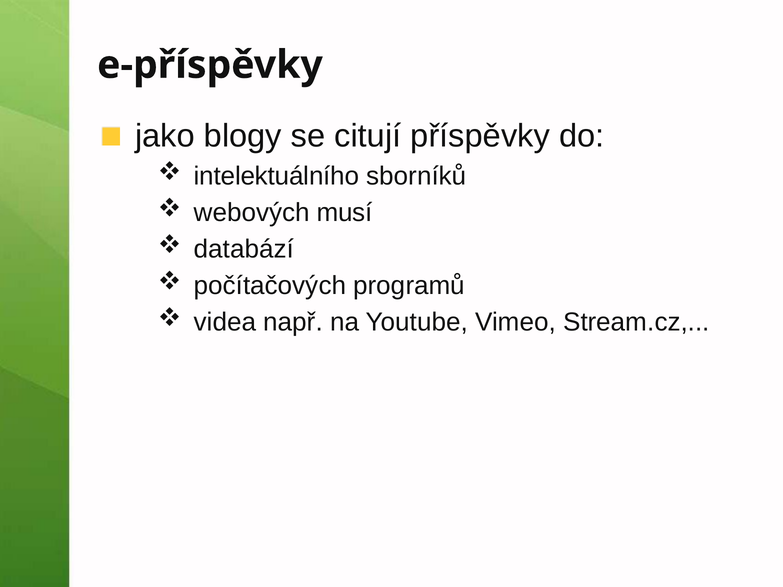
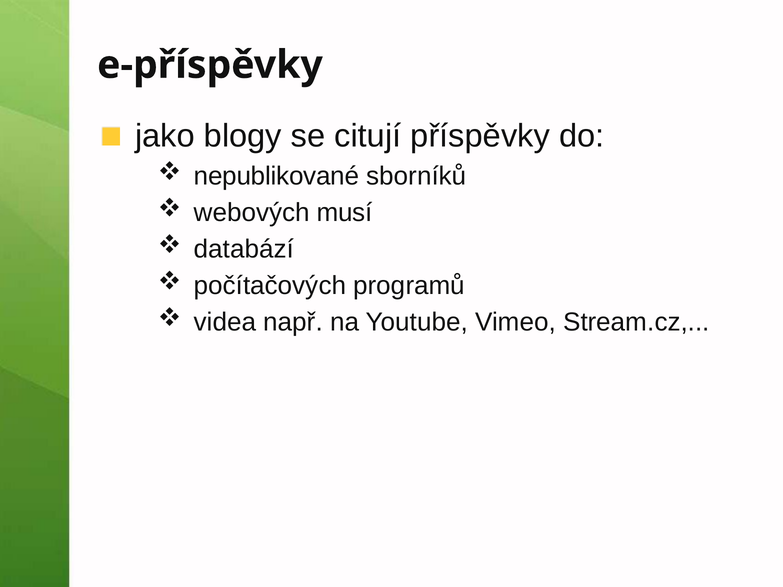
intelektuálního: intelektuálního -> nepublikované (277, 176)
